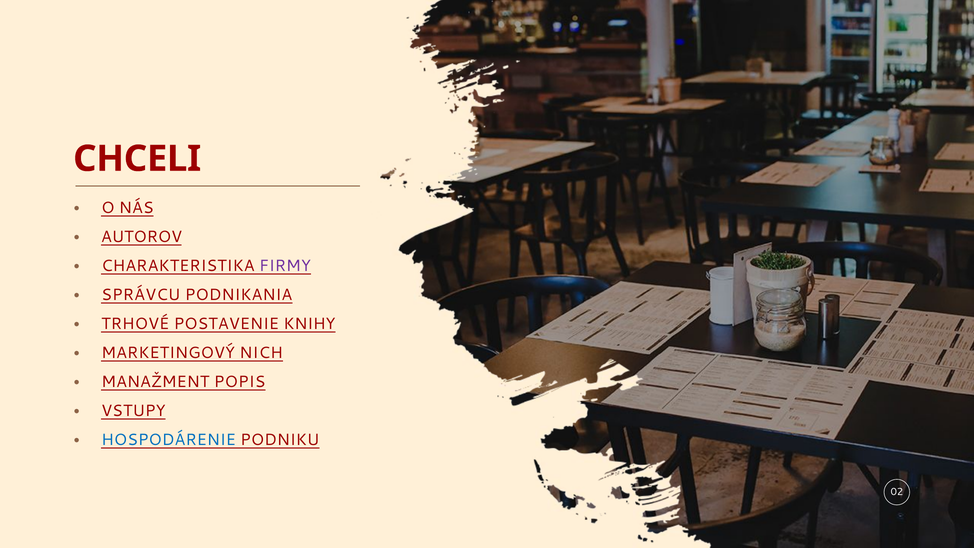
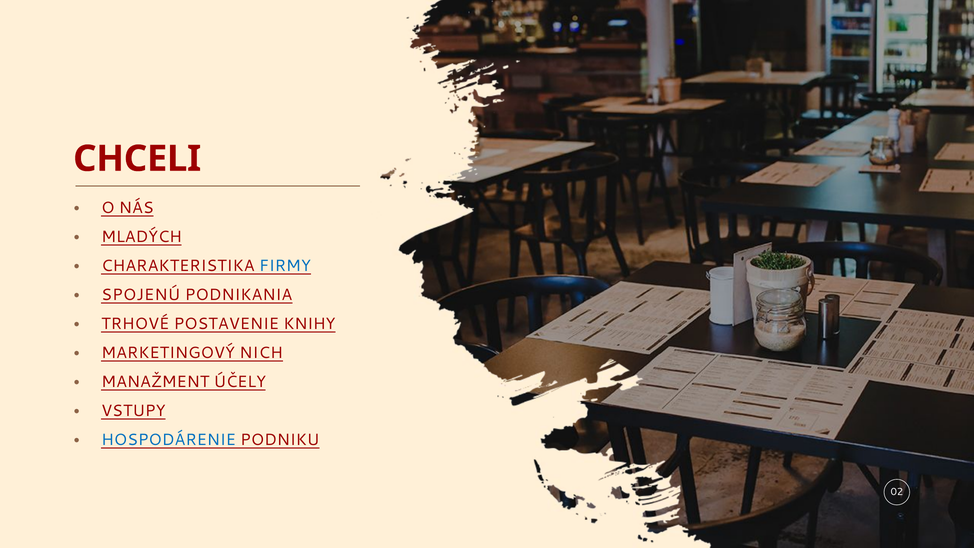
AUTOROV: AUTOROV -> MLADÝCH (142, 237)
FIRMY colour: purple -> blue (285, 266)
SPRÁVCU: SPRÁVCU -> SPOJENÚ (141, 295)
POPIS: POPIS -> ÚČELY (240, 382)
